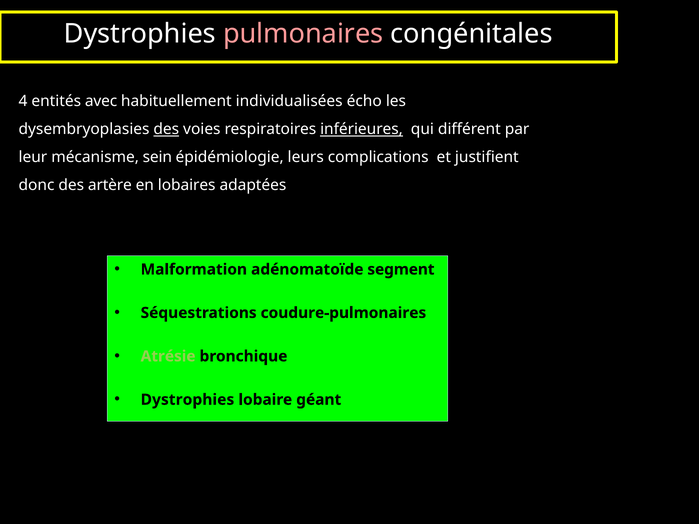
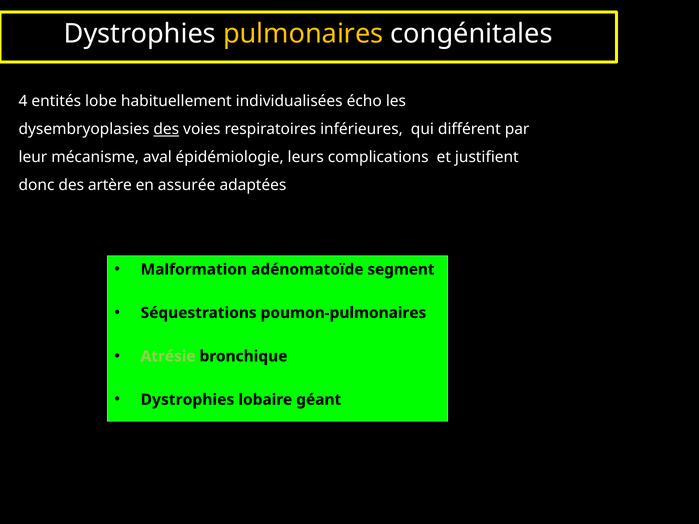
pulmonaires colour: pink -> yellow (303, 34)
avec: avec -> lobe (101, 101)
inférieures underline: present -> none (362, 129)
sein: sein -> aval (157, 157)
lobaires: lobaires -> assurée (187, 185)
coudure-pulmonaires: coudure-pulmonaires -> poumon-pulmonaires (343, 313)
